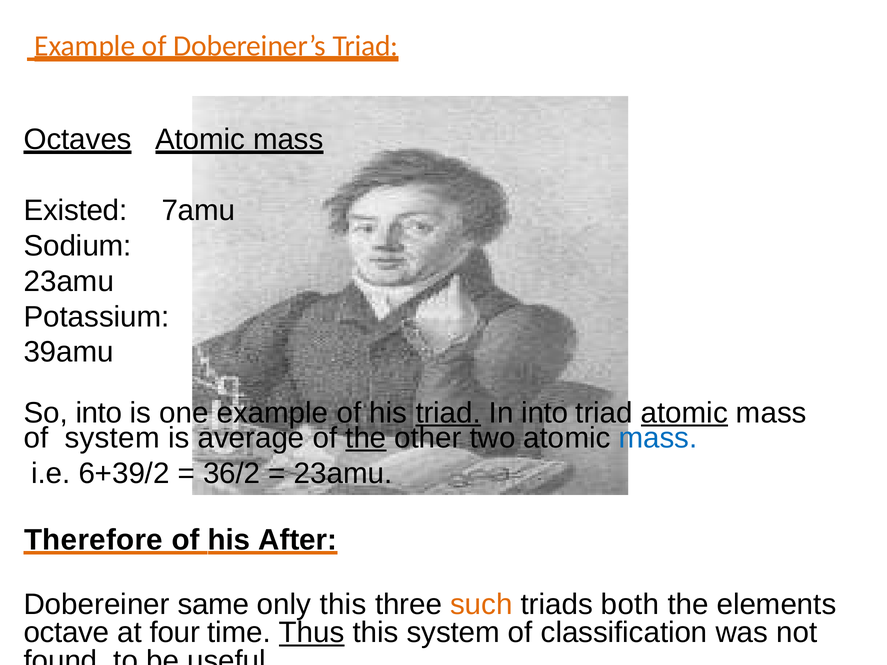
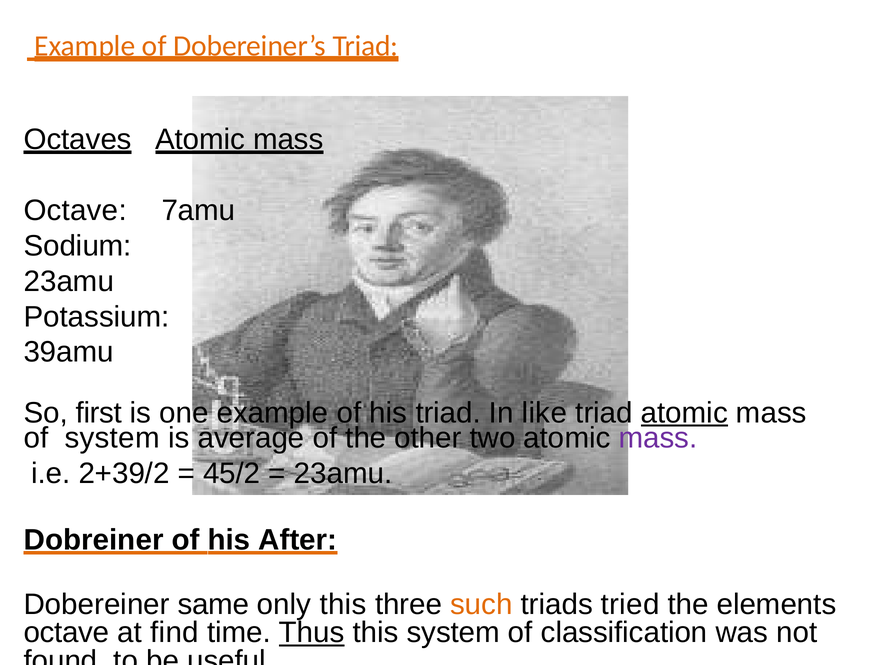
Existed: Existed -> Octave (75, 210)
So into: into -> first (99, 413)
triad underline: present -> none (448, 413)
In into: into -> like (544, 413)
the underline: present -> none (366, 438)
mass colour: blue -> purple (658, 438)
6+39/2: 6+39/2 -> 2+39/2 (124, 474)
36/2: 36/2 -> 45/2 (232, 474)
Therefore: Therefore -> Dobreiner (94, 540)
both: both -> tried (630, 605)
four: four -> find (175, 633)
